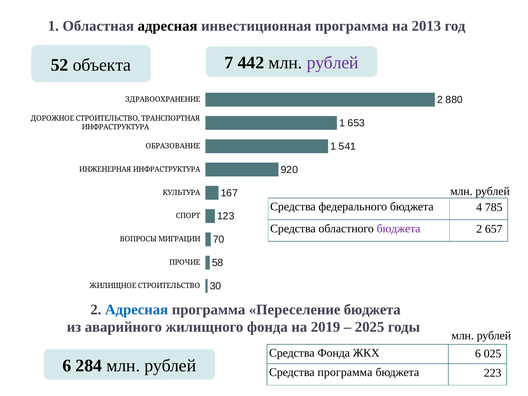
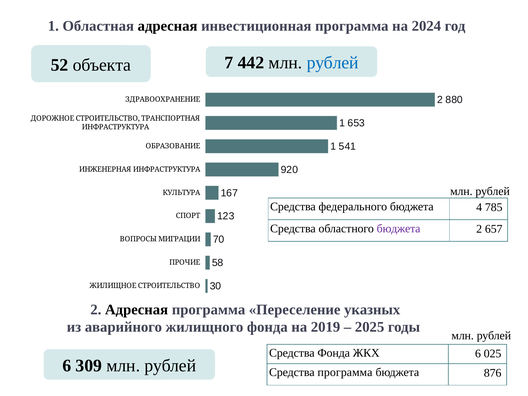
2013: 2013 -> 2024 (426, 26)
рублей colour: purple -> blue (333, 63)
Адресная colour: blue -> black (137, 310)
Переселение бюджета: бюджета -> указных (372, 310)
284: 284 -> 309 (89, 366)
223: 223 -> 876 (493, 373)
